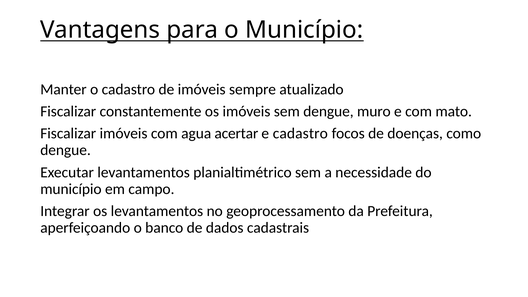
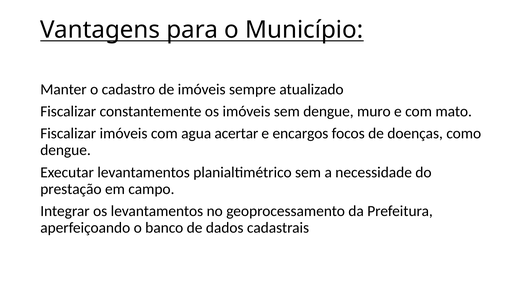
e cadastro: cadastro -> encargos (300, 134)
município: município -> prestação (71, 189)
